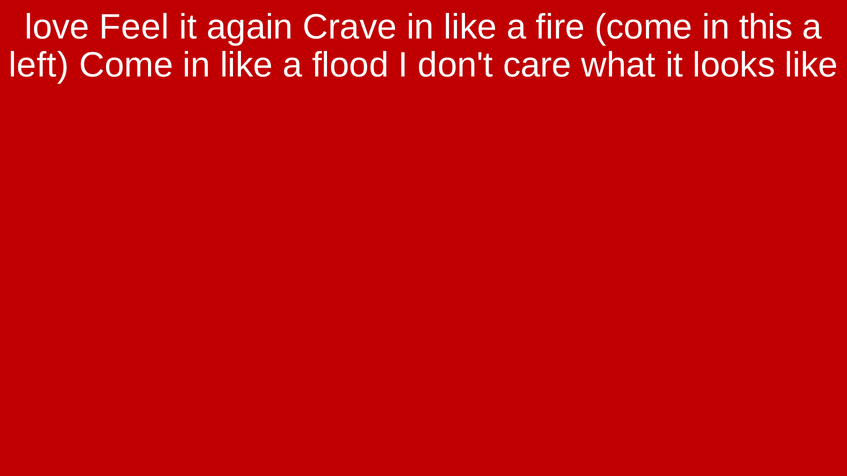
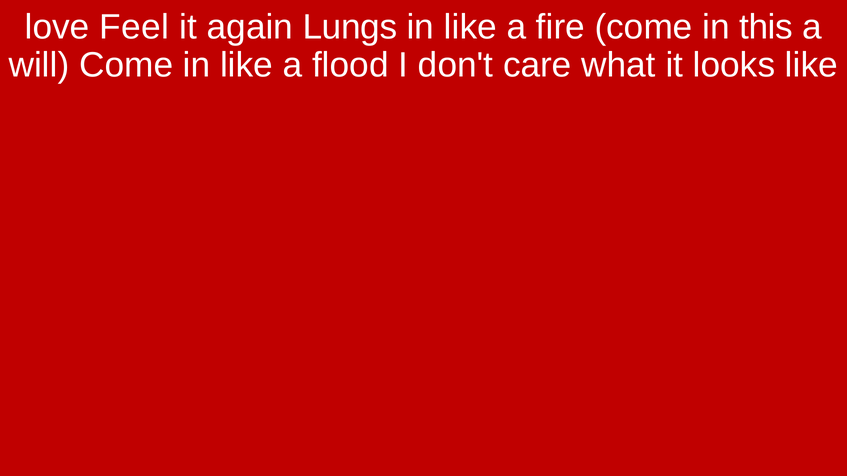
Crave: Crave -> Lungs (350, 27)
left: left -> will (39, 65)
